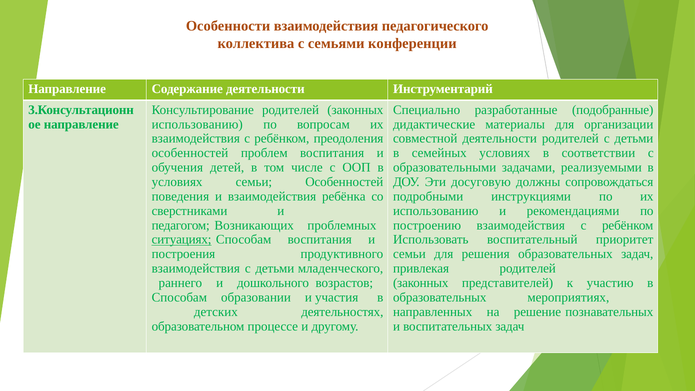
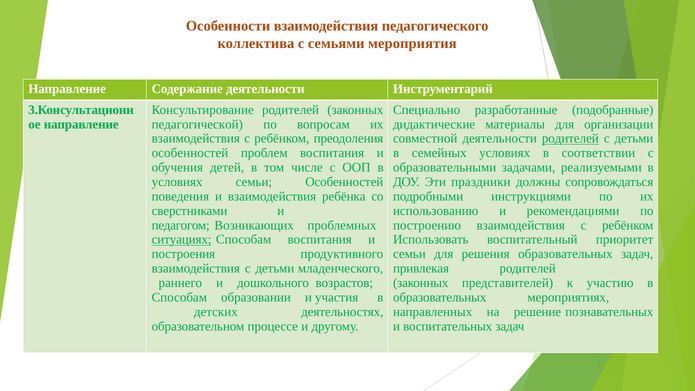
конференции: конференции -> мероприятия (412, 44)
использованию: использованию -> педагогической (197, 124)
родителей underline: none -> present (570, 139)
досуговую: досуговую -> праздники (481, 182)
